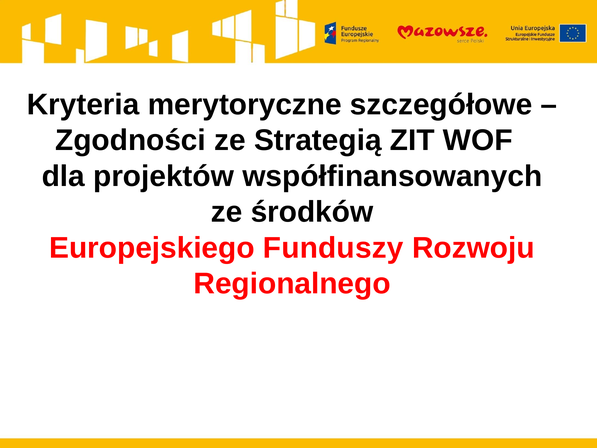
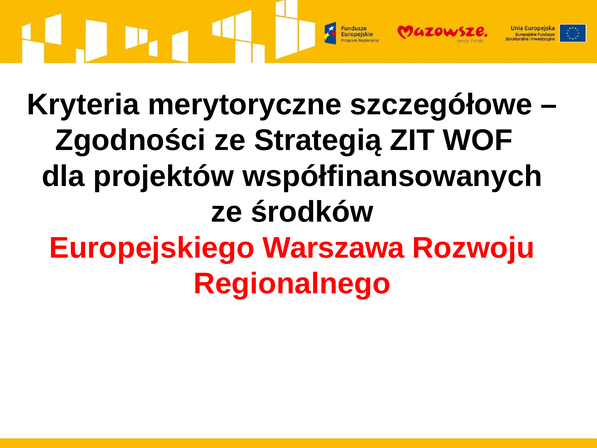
Funduszy: Funduszy -> Warszawa (333, 248)
